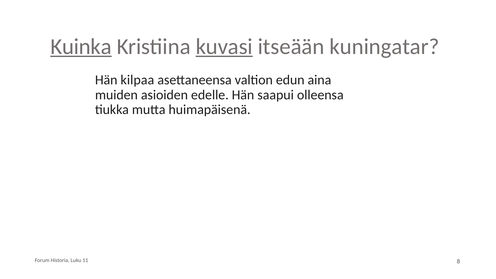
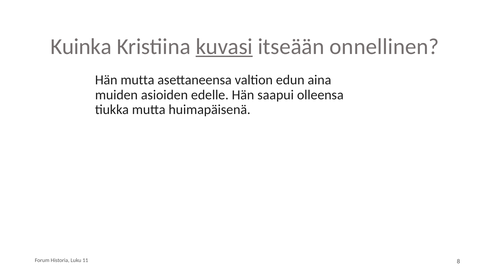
Kuinka underline: present -> none (81, 47)
kuningatar: kuningatar -> onnellinen (384, 47)
Hän kilpaa: kilpaa -> mutta (137, 80)
